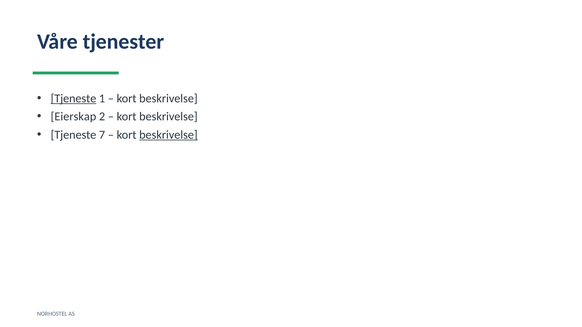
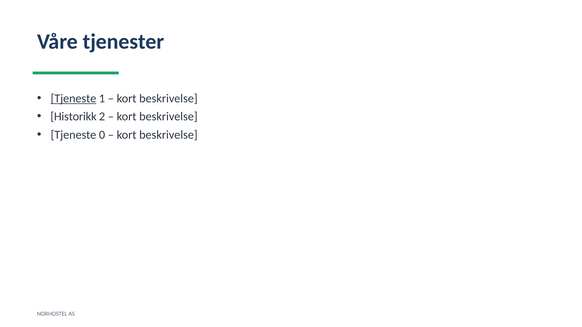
Eierskap: Eierskap -> Historikk (74, 117)
7: 7 -> 0 (102, 135)
beskrivelse underline: present -> none (168, 135)
